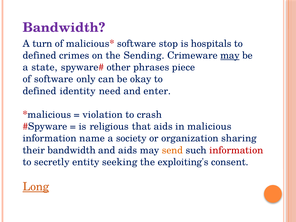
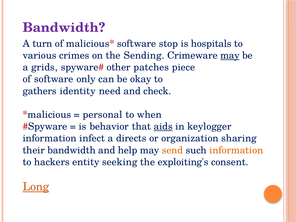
defined: defined -> various (40, 55)
state: state -> grids (44, 67)
phrases: phrases -> patches (151, 67)
defined: defined -> gathers (40, 91)
enter: enter -> check (157, 91)
violation: violation -> personal (103, 115)
crash: crash -> when (149, 115)
religious: religious -> behavior (109, 126)
aids underline: none -> present (163, 126)
malicious: malicious -> keylogger (209, 126)
name: name -> infect (92, 138)
society: society -> directs (131, 138)
and aids: aids -> help (128, 150)
information colour: red -> orange (236, 150)
secretly: secretly -> hackers (52, 162)
